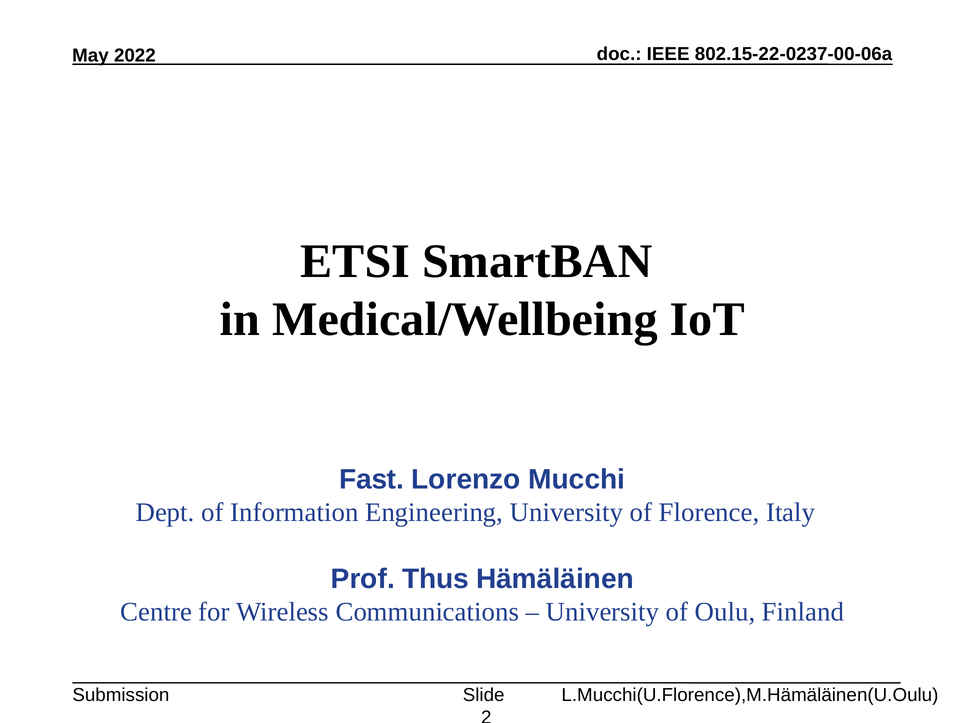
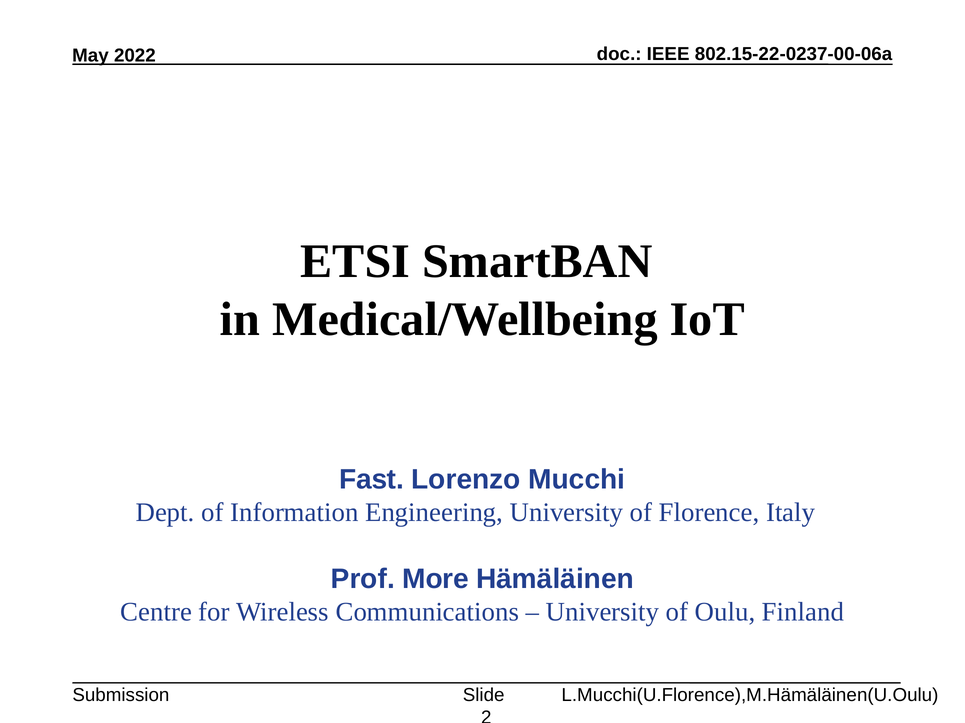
Thus: Thus -> More (436, 580)
